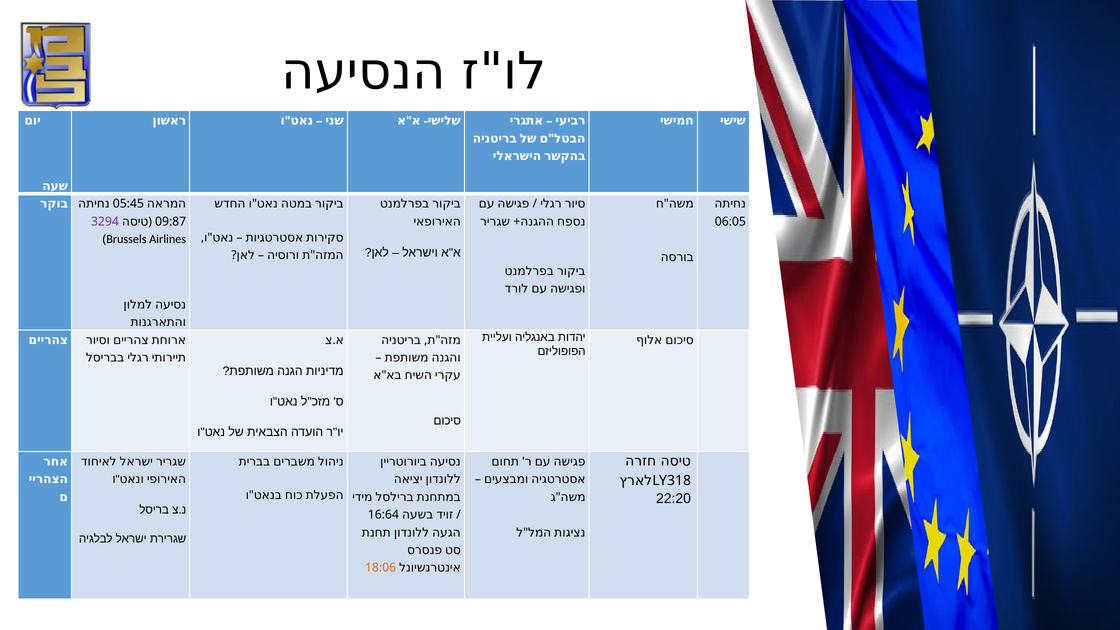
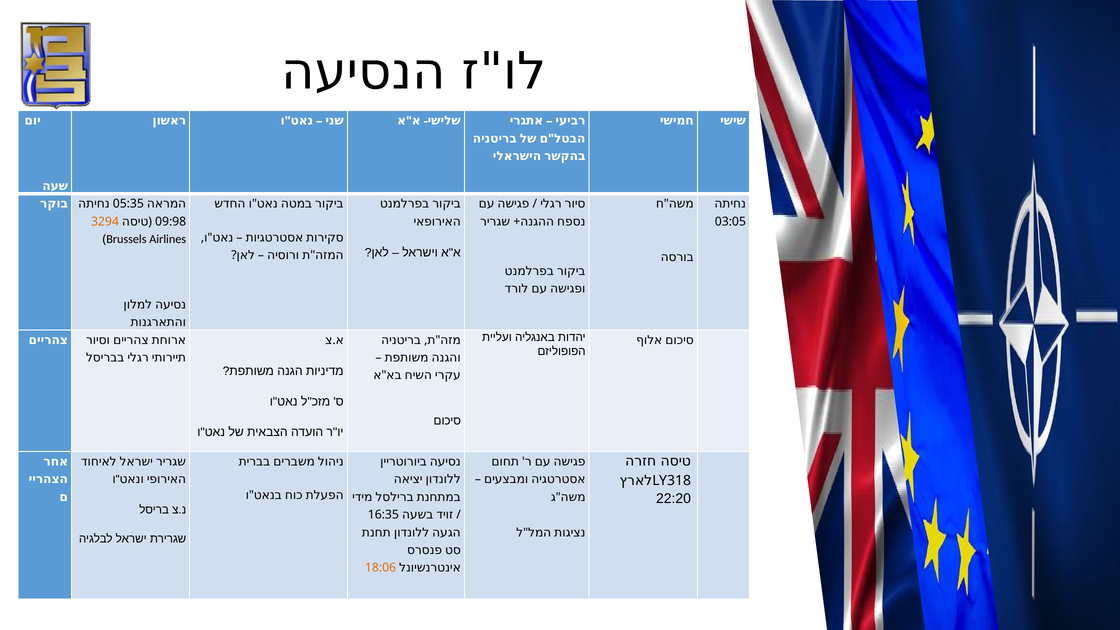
05:45: 05:45 -> 05:35 (128, 204)
3294 colour: purple -> orange (105, 222)
09:87: 09:87 -> 09:98 (171, 222)
06:05: 06:05 -> 03:05 (730, 222)
16:64: 16:64 -> 16:35 (383, 515)
